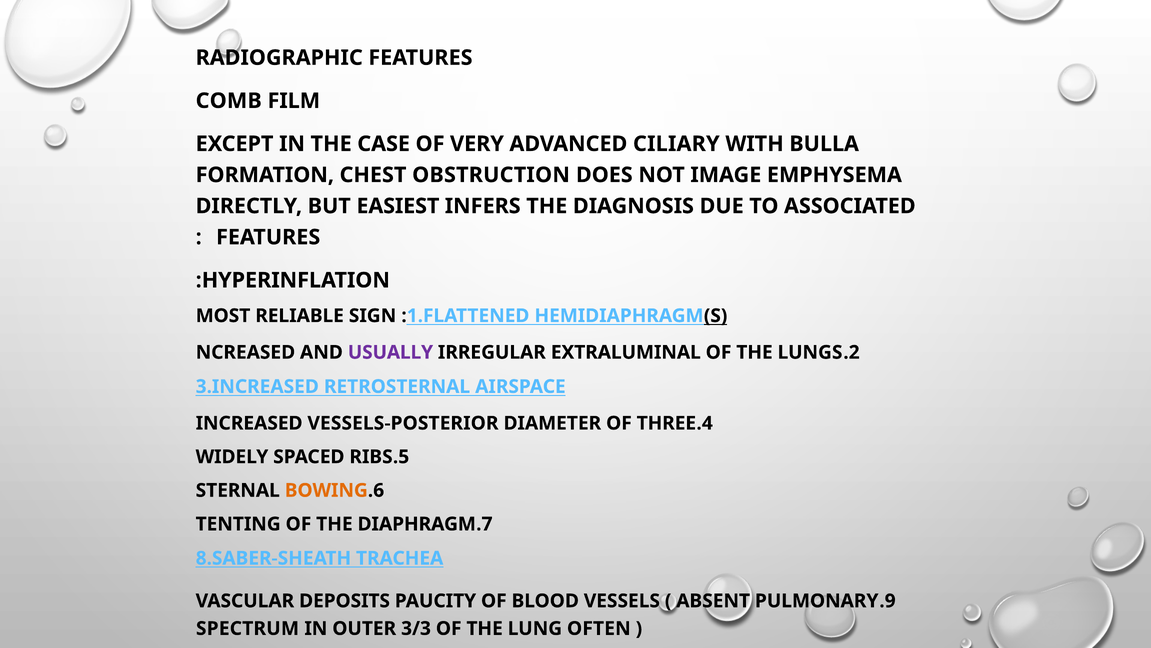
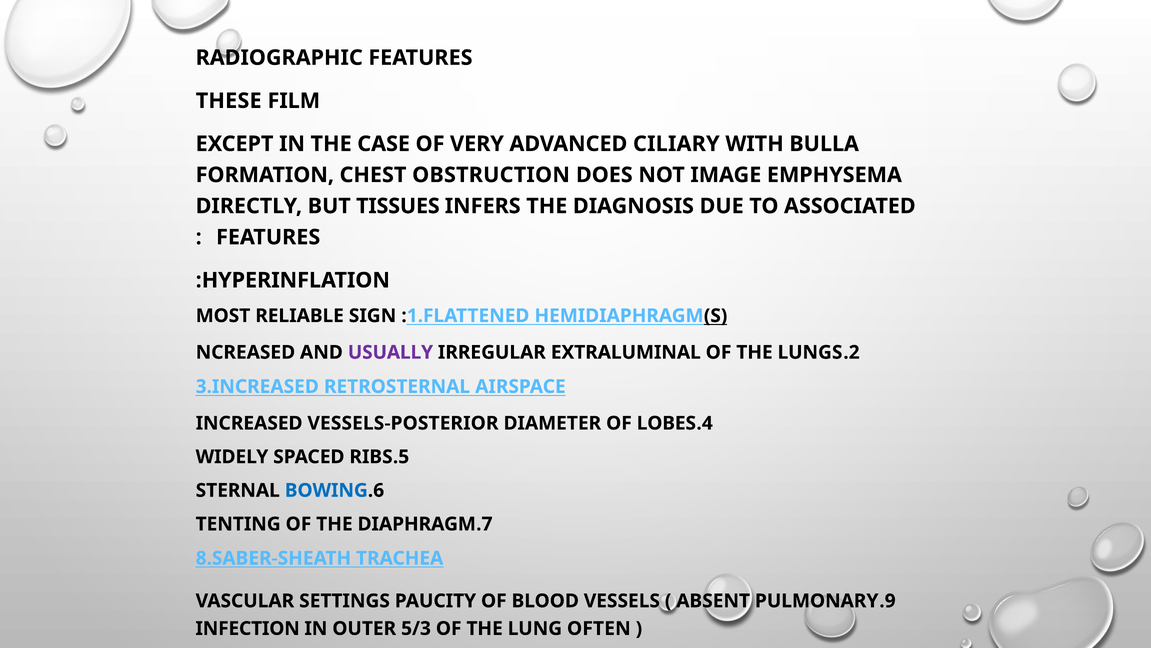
COMB: COMB -> THESE (229, 101)
EASIEST: EASIEST -> TISSUES (398, 206)
THREE: THREE -> LOBES (666, 423)
BOWING colour: orange -> blue (326, 490)
DEPOSITS: DEPOSITS -> SETTINGS (345, 600)
SPECTRUM: SPECTRUM -> INFECTION (248, 628)
3/3: 3/3 -> 5/3 (416, 628)
